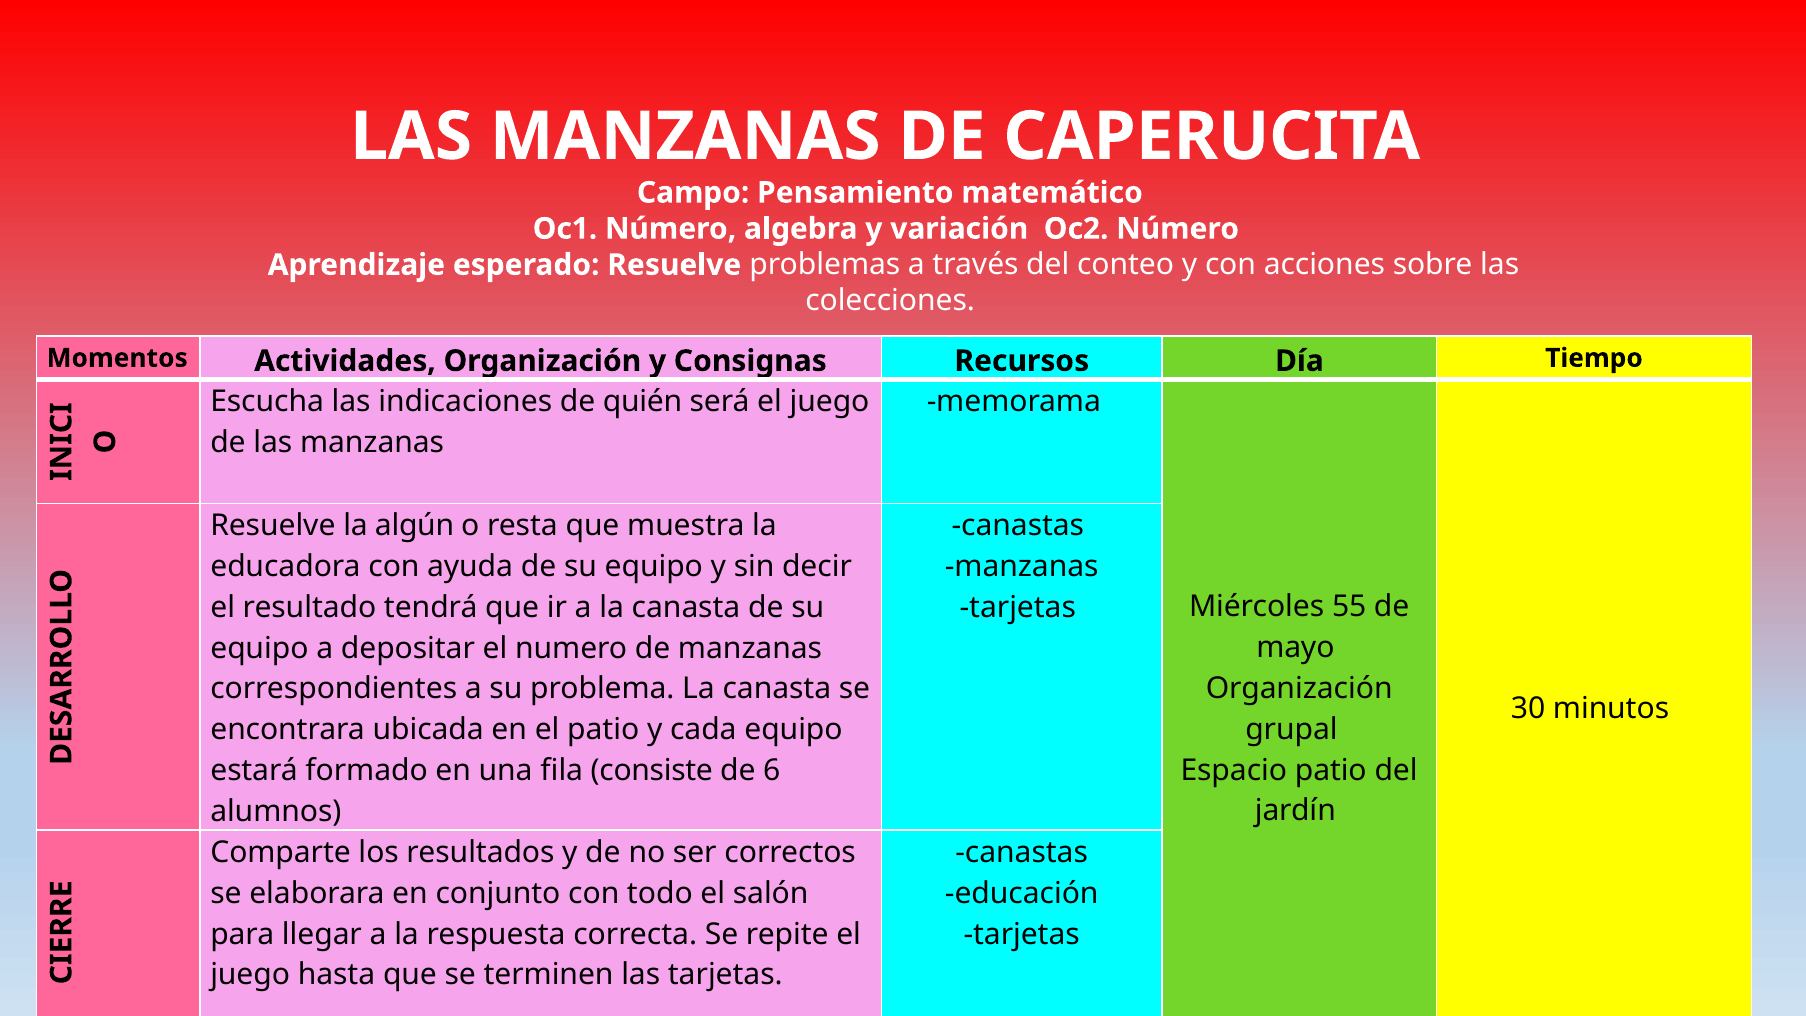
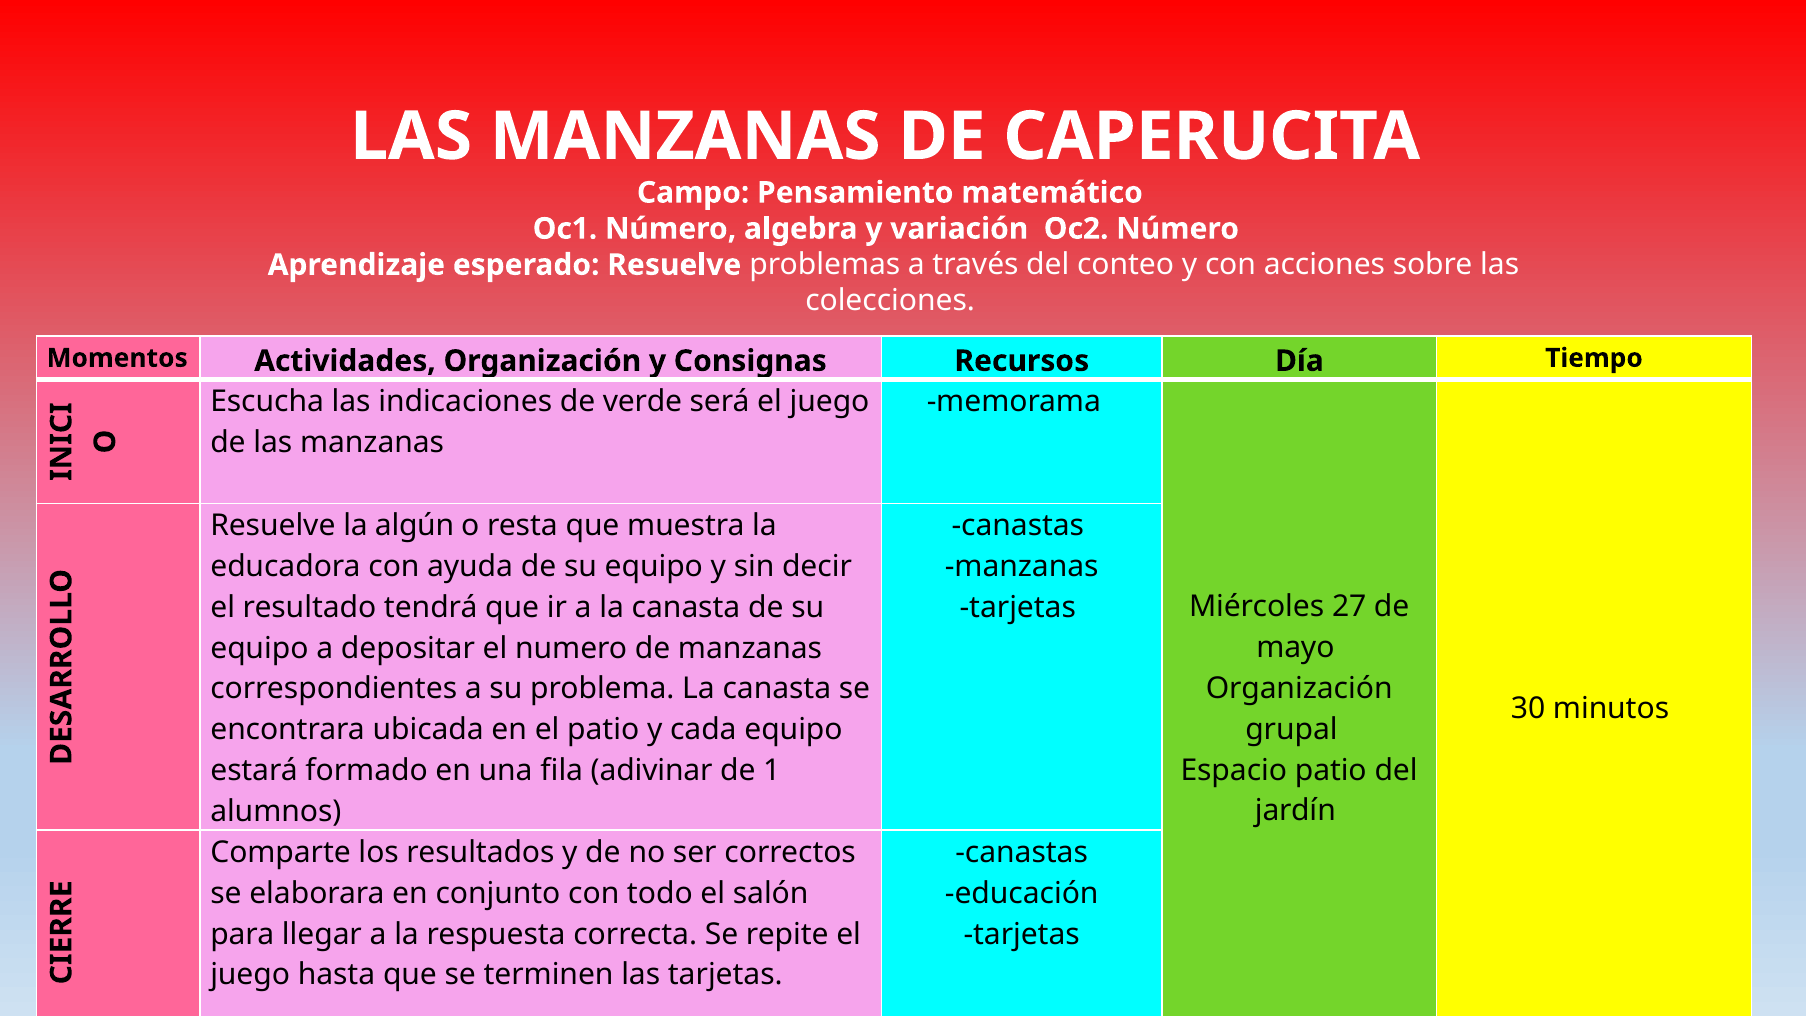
quién: quién -> verde (643, 402)
55: 55 -> 27 (1349, 607)
consiste: consiste -> adivinar (652, 771)
6: 6 -> 1 (772, 771)
